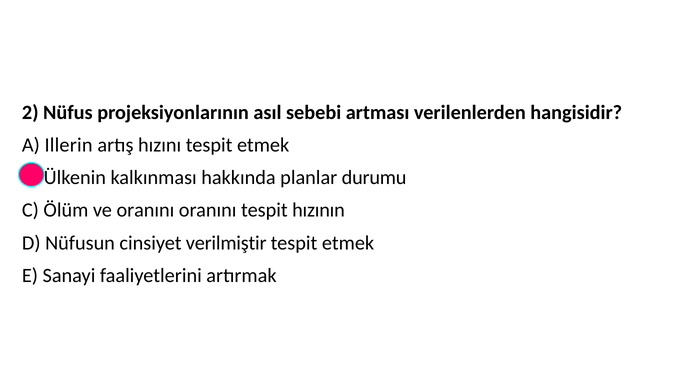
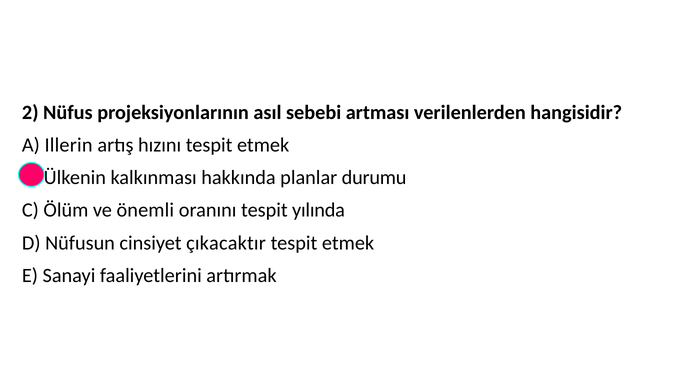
ve oranını: oranını -> önemli (145, 210)
hızının: hızının -> yılında (318, 210)
verilmiştir: verilmiştir -> çıkacaktır (226, 243)
